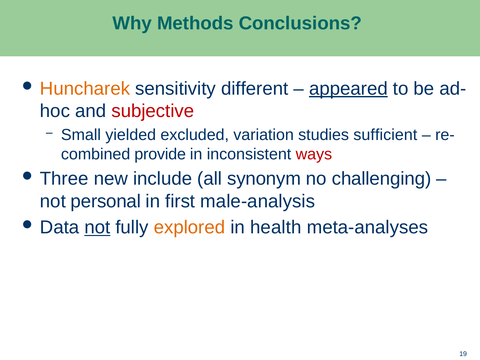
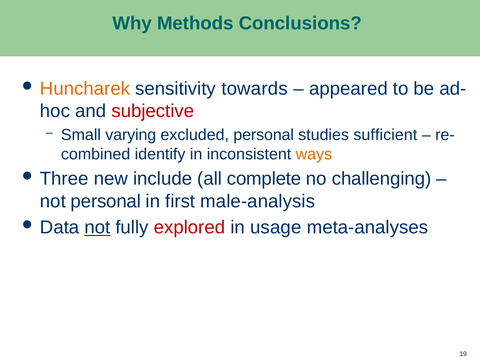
different: different -> towards (255, 89)
appeared underline: present -> none (348, 89)
yielded: yielded -> varying (131, 135)
excluded variation: variation -> personal (264, 135)
provide: provide -> identify (160, 154)
ways colour: red -> orange (314, 154)
synonym: synonym -> complete (264, 179)
explored colour: orange -> red (189, 227)
health: health -> usage (276, 227)
